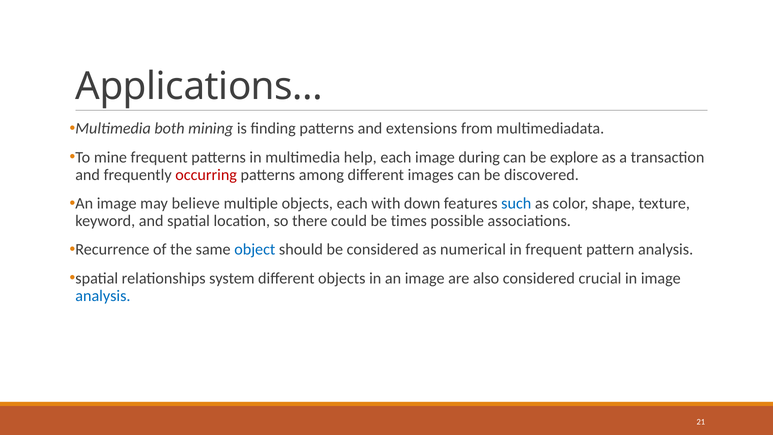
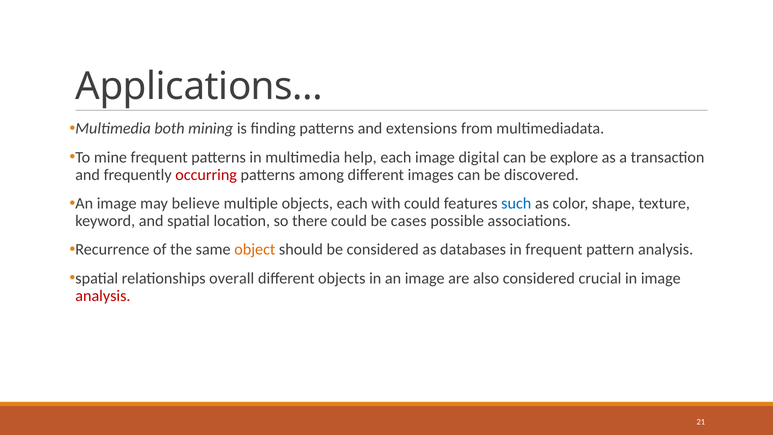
during: during -> digital (479, 157)
with down: down -> could (422, 203)
times: times -> cases (409, 221)
object colour: blue -> orange (255, 249)
numerical: numerical -> databases (473, 249)
system: system -> overall (232, 278)
analysis colour: blue -> red (103, 296)
